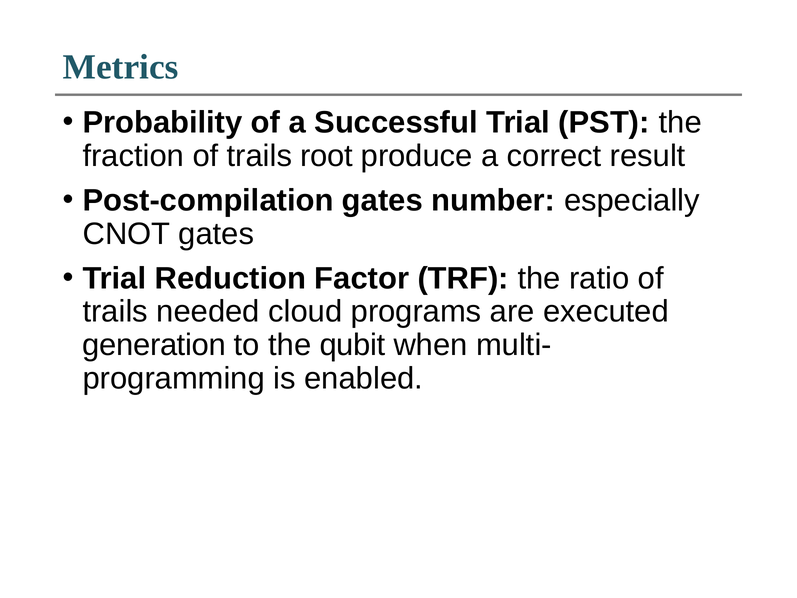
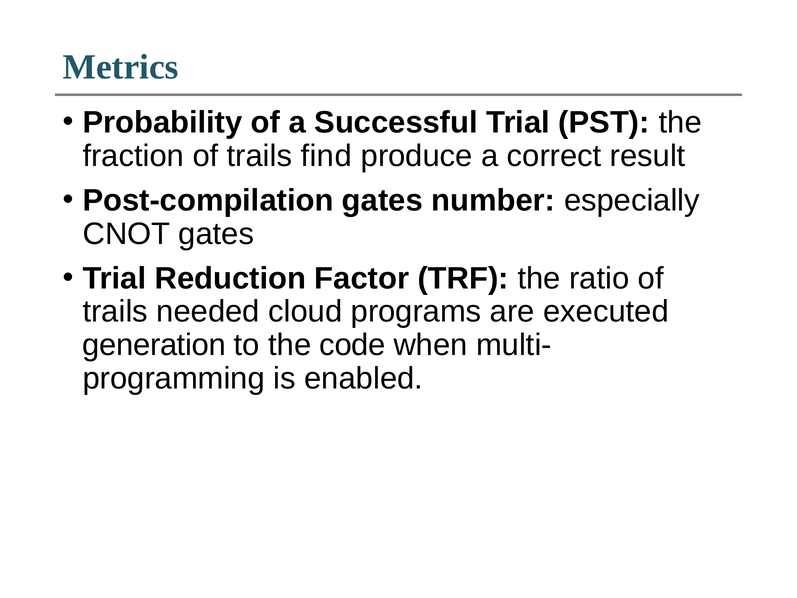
root: root -> find (326, 156)
qubit: qubit -> code (353, 345)
